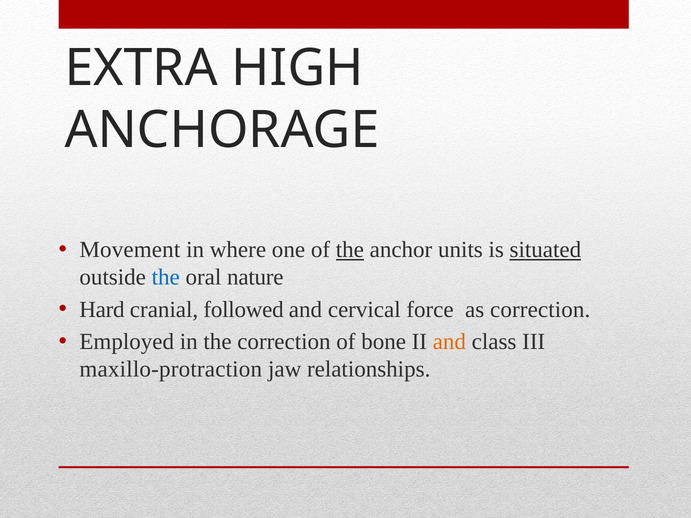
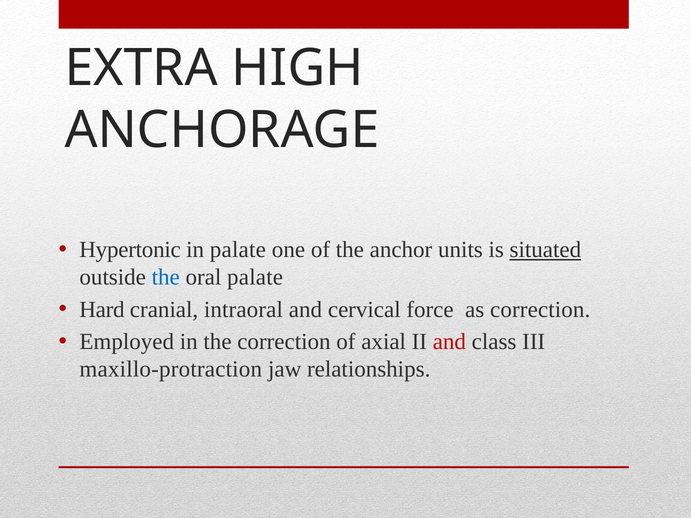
Movement: Movement -> Hypertonic (130, 250)
in where: where -> palate (238, 250)
the underline: present -> none (350, 250)
oral nature: nature -> palate (255, 277)
followed: followed -> intraoral (243, 310)
bone: bone -> axial (384, 342)
and colour: orange -> red (449, 342)
